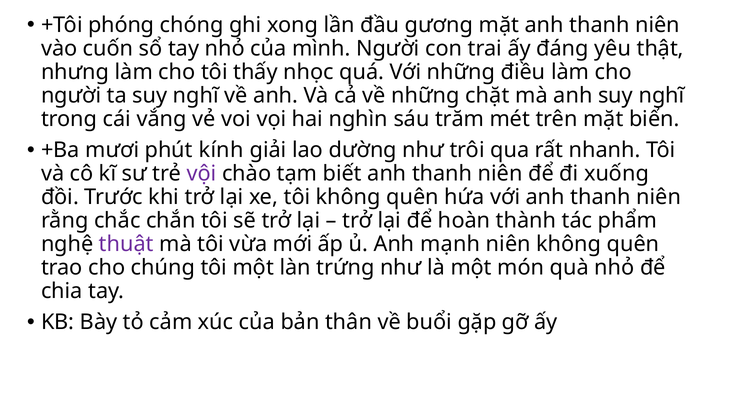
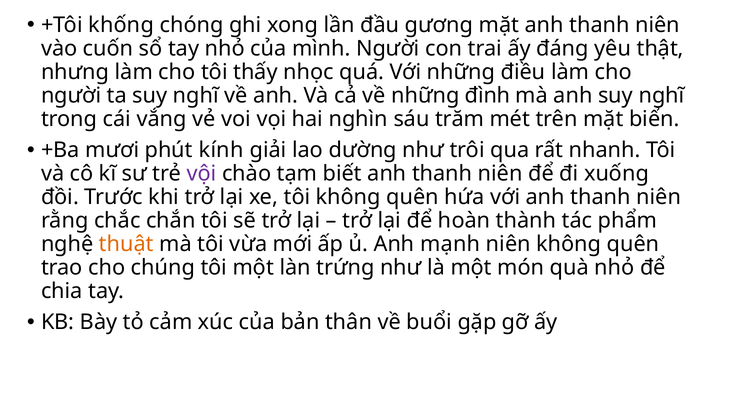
phóng: phóng -> khống (121, 25)
chặt: chặt -> đình (488, 96)
thuật colour: purple -> orange (126, 244)
